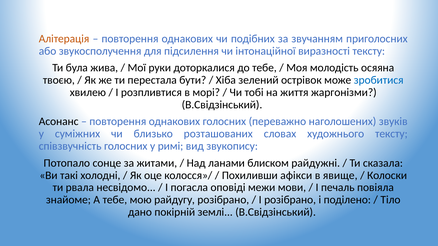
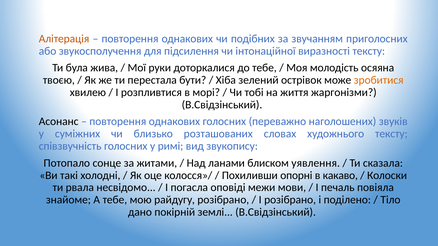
зробитися colour: blue -> orange (379, 80)
райдужні: райдужні -> уявлення (316, 163)
афікси: афікси -> опорні (296, 176)
явище: явище -> какаво (340, 176)
